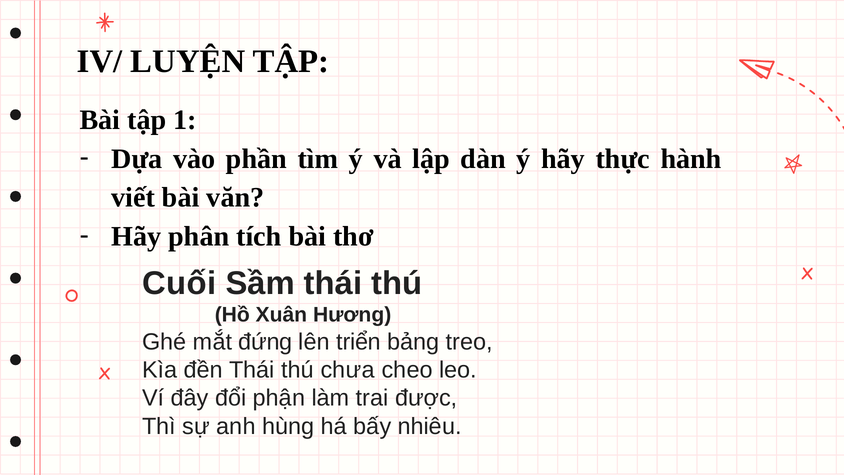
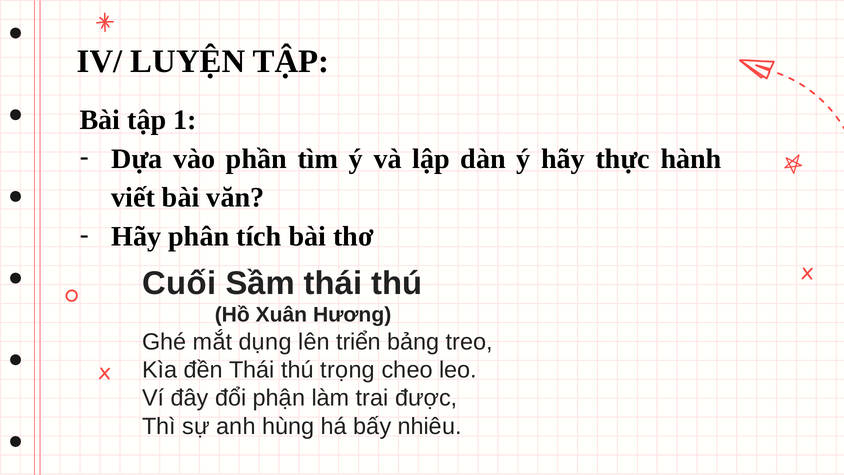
đứng: đứng -> dụng (265, 342)
chưa: chưa -> trọng (348, 370)
